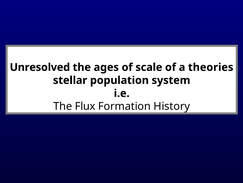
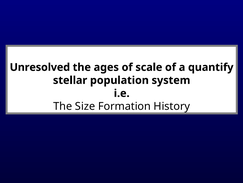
theories: theories -> quantify (211, 67)
Flux: Flux -> Size (85, 106)
